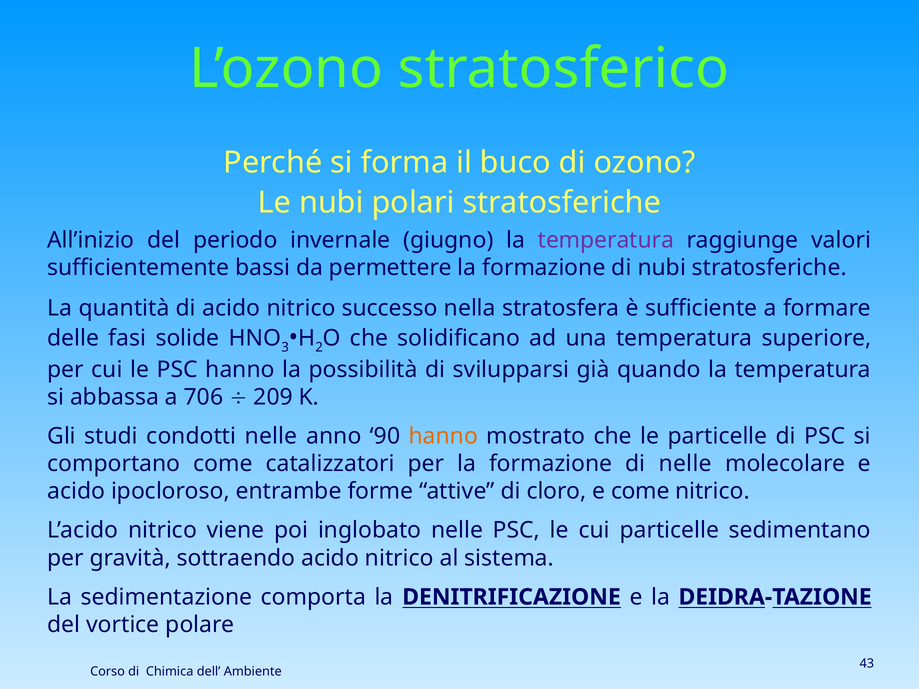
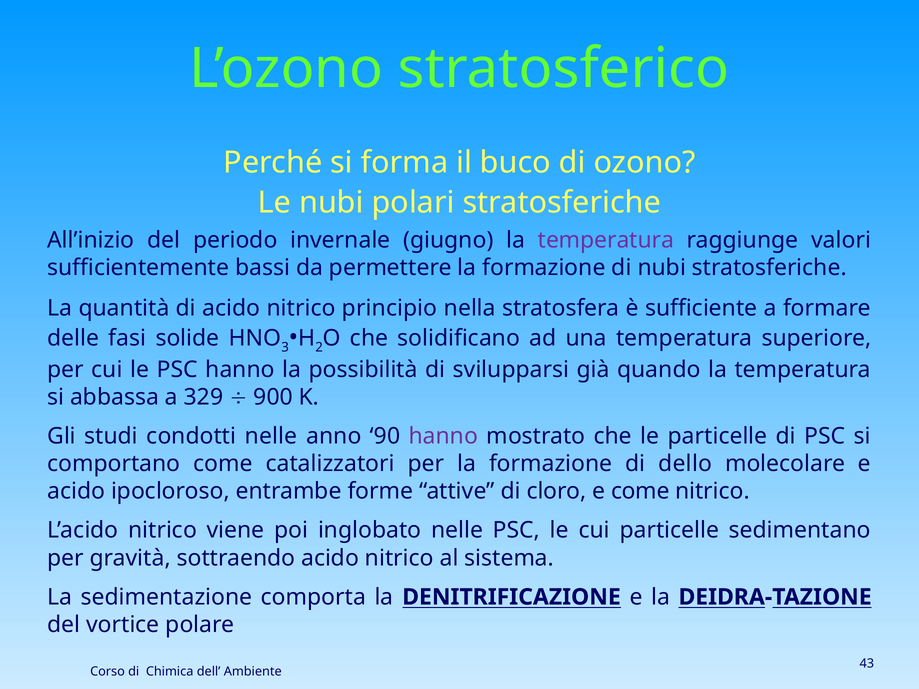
successo: successo -> principio (390, 308)
706: 706 -> 329 (204, 397)
209: 209 -> 900 (273, 397)
hanno colour: orange -> purple (443, 436)
di nelle: nelle -> dello (685, 464)
